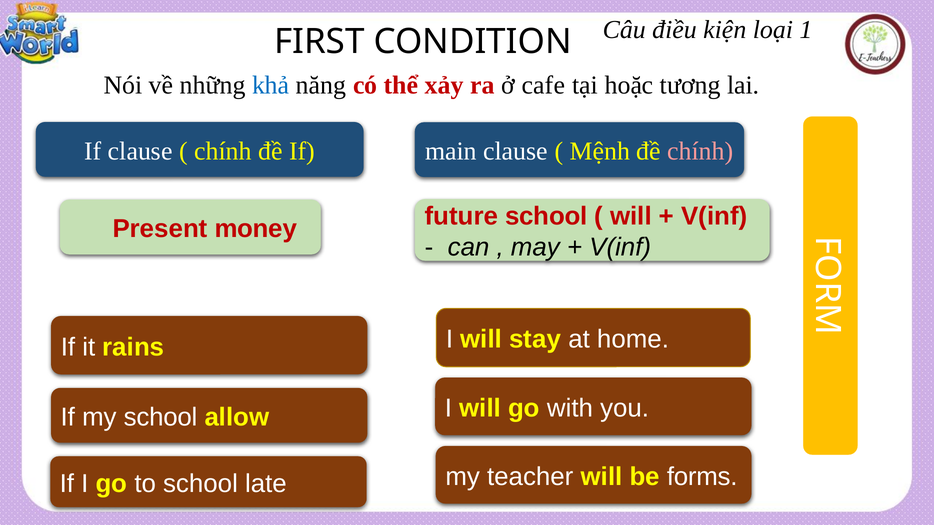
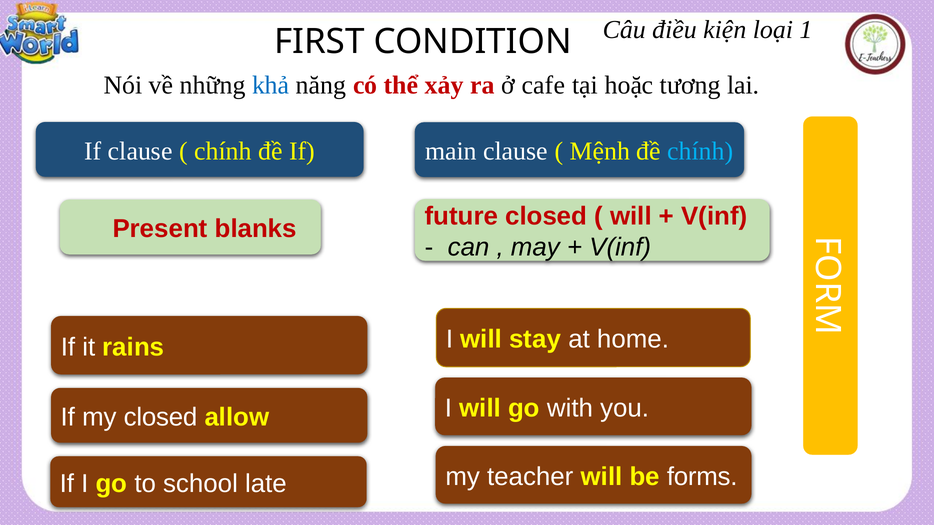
chính colour: pink -> light blue (700, 152)
future school: school -> closed (546, 216)
money: money -> blanks (256, 229)
my school: school -> closed (161, 417)
